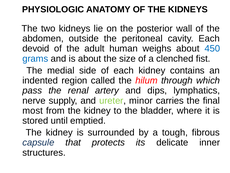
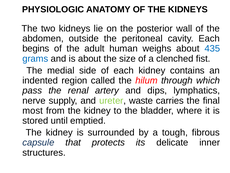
devoid: devoid -> begins (36, 48)
450: 450 -> 435 (212, 48)
minor: minor -> waste (141, 100)
